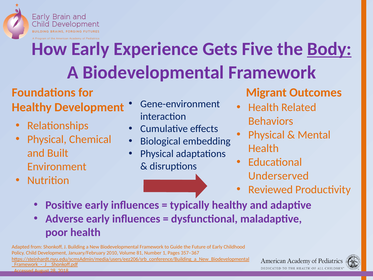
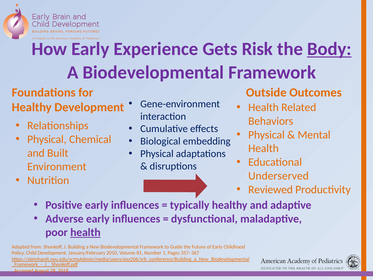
Five: Five -> Risk (257, 49)
Migrant: Migrant -> Outside (266, 92)
health underline: none -> present (85, 232)
